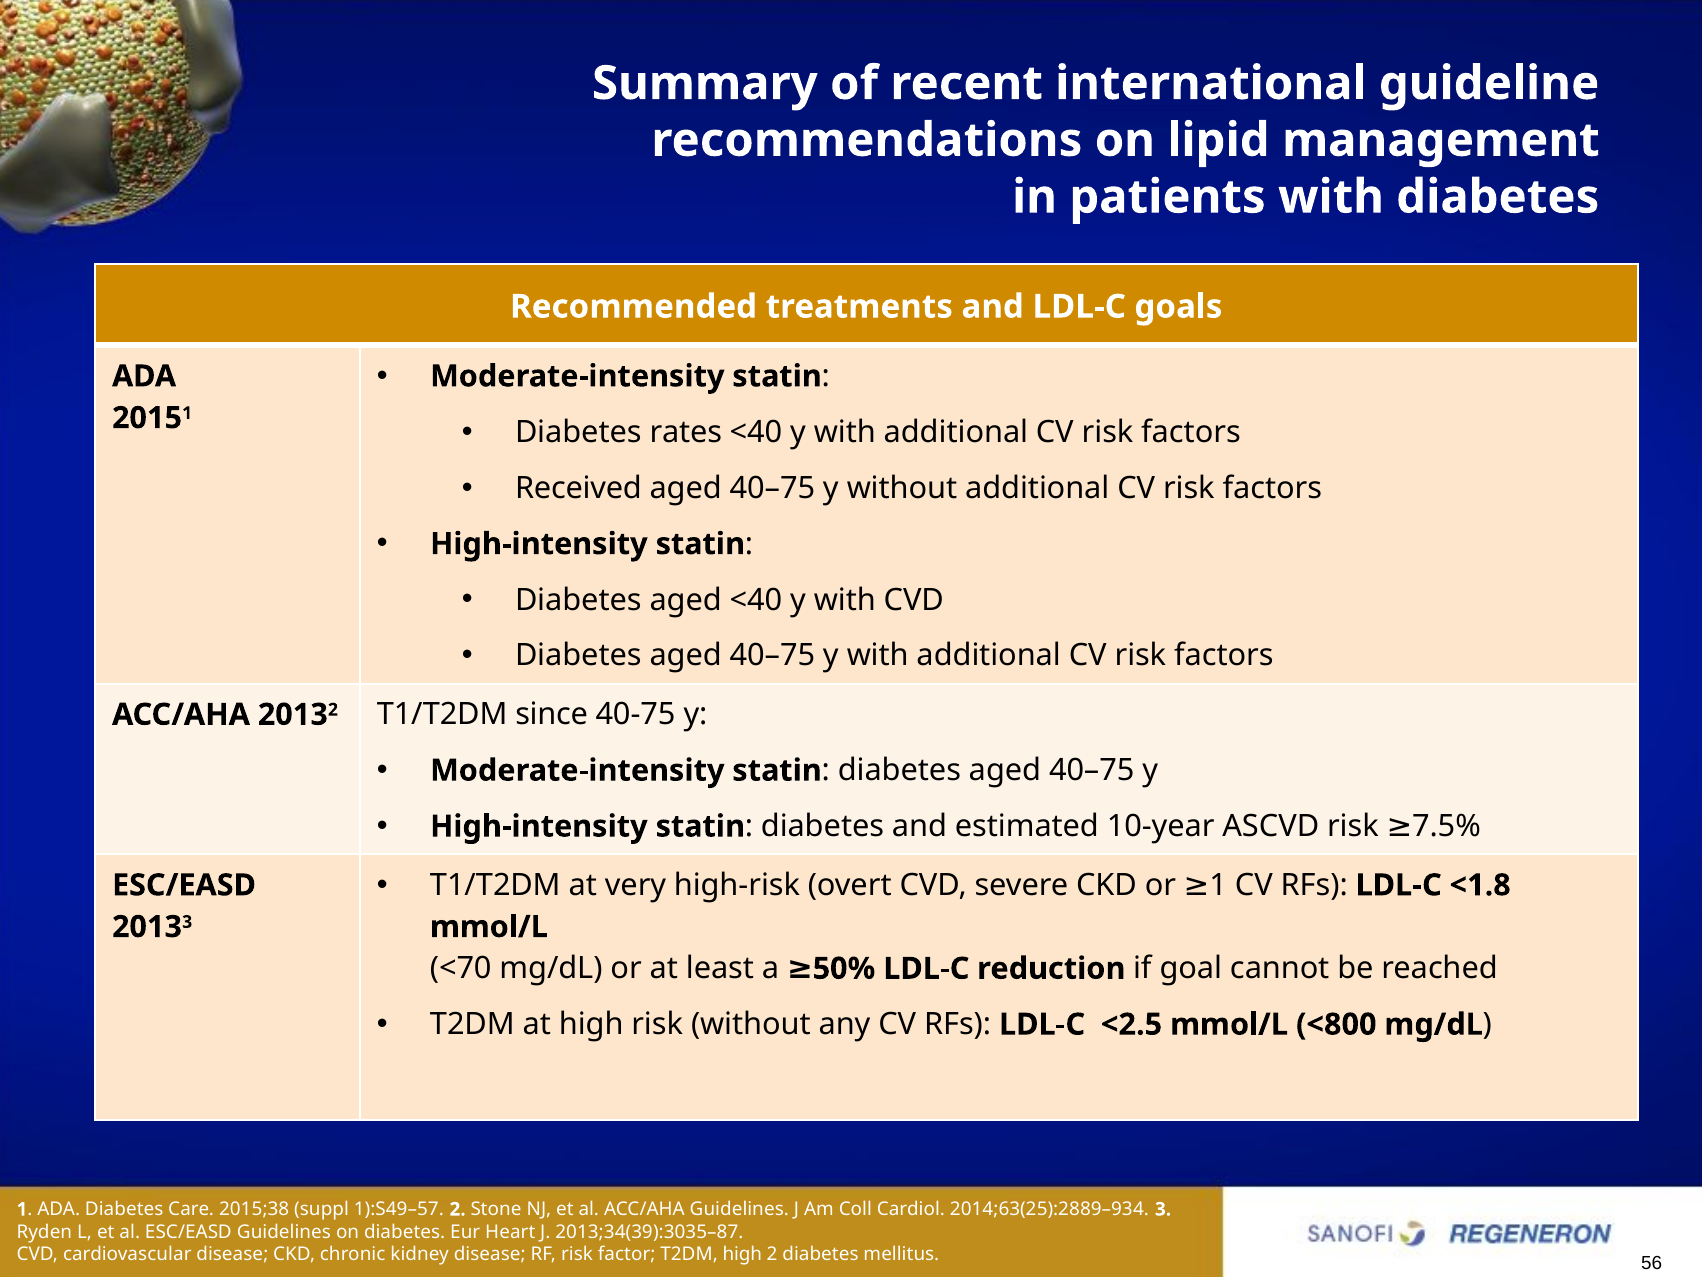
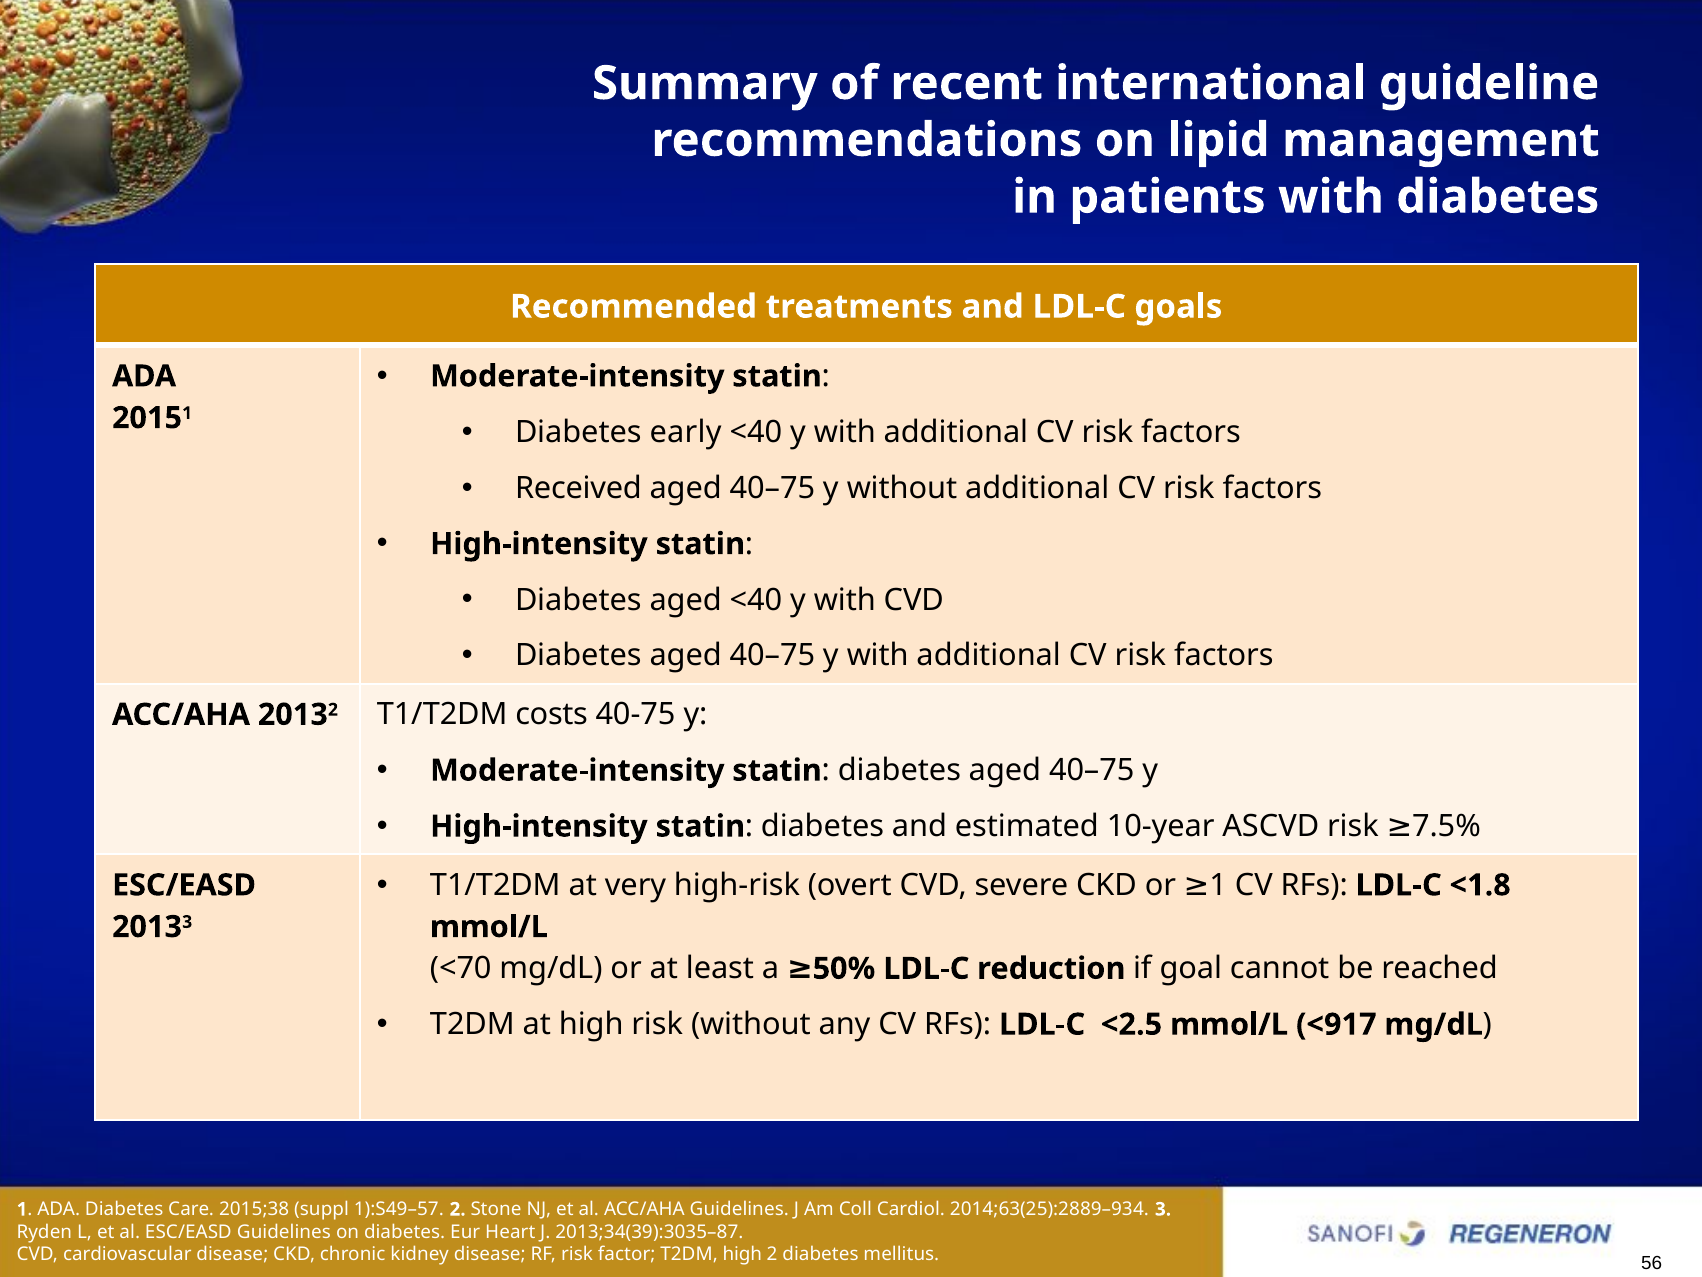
rates: rates -> early (686, 432)
since: since -> costs (552, 714)
<800: <800 -> <917 (1336, 1024)
